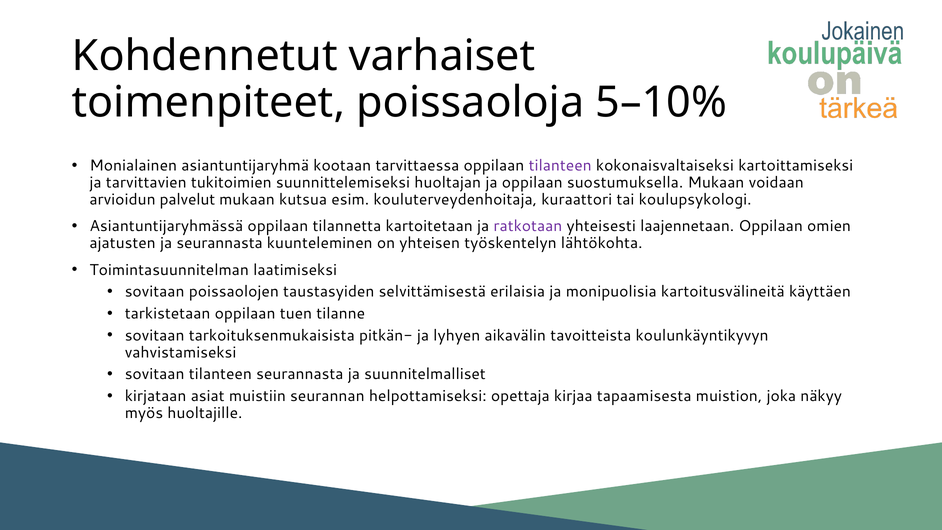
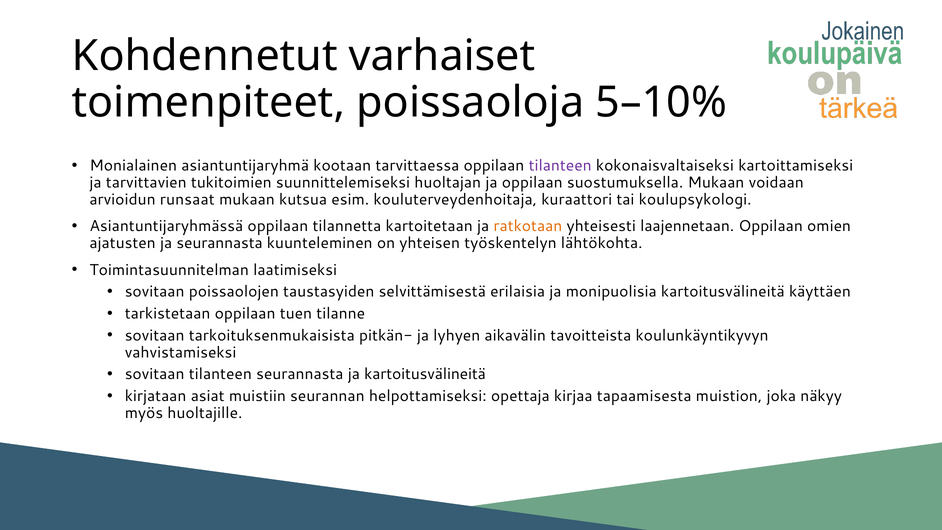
palvelut: palvelut -> runsaat (187, 199)
ratkotaan colour: purple -> orange (528, 226)
ja suunnitelmalliset: suunnitelmalliset -> kartoitusvälineitä (425, 374)
